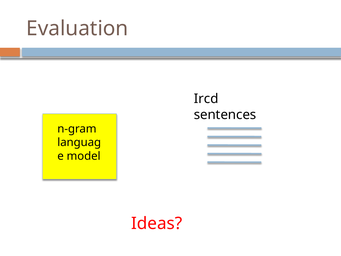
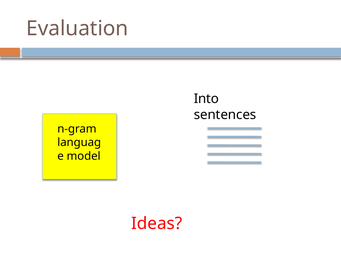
Ircd: Ircd -> Into (206, 99)
